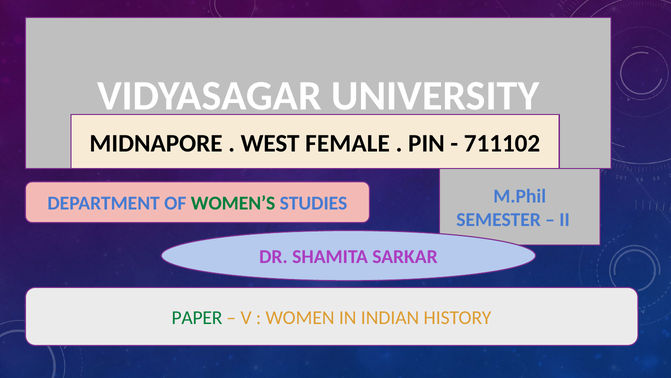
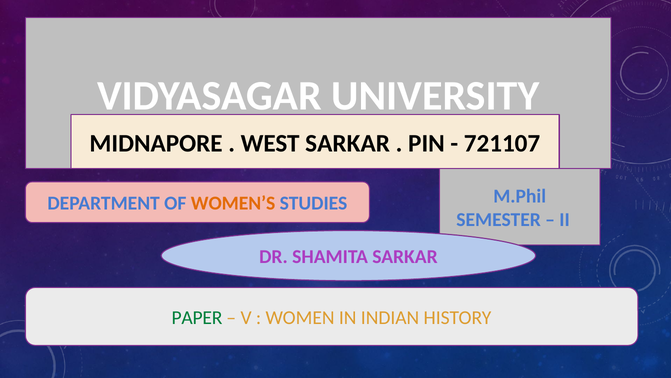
WEST FEMALE: FEMALE -> SARKAR (348, 143)
711102: 711102 -> 721107 (502, 143)
WOMEN’S colour: green -> orange (233, 203)
